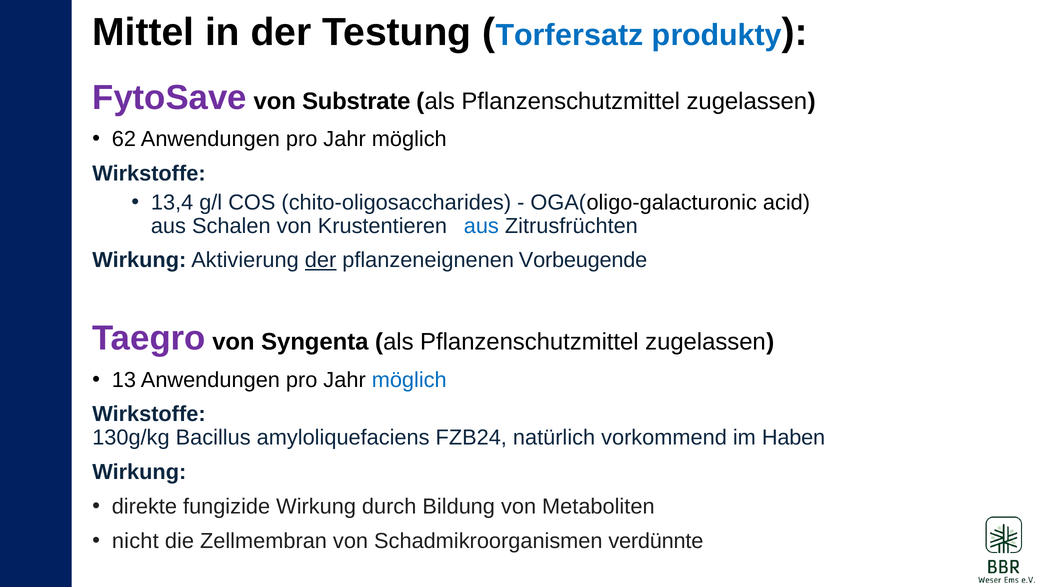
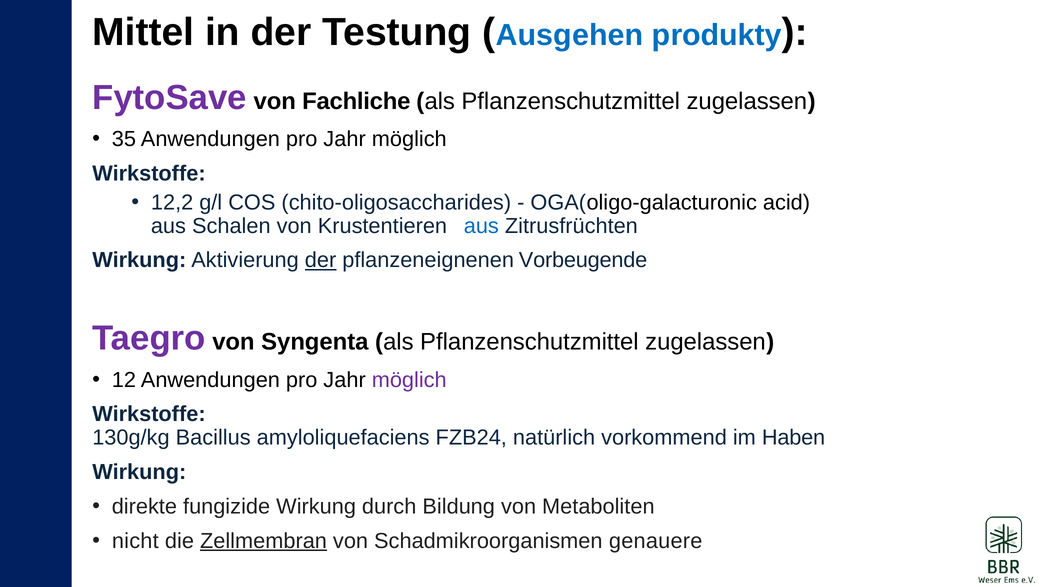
Torfersatz: Torfersatz -> Ausgehen (570, 35)
Substrate: Substrate -> Fachliche (356, 101)
62: 62 -> 35 (124, 139)
13,4: 13,4 -> 12,2 (172, 202)
13: 13 -> 12 (124, 380)
möglich colour: blue -> purple (409, 380)
Zellmembran underline: none -> present (263, 541)
verdünnte: verdünnte -> genauere (656, 541)
